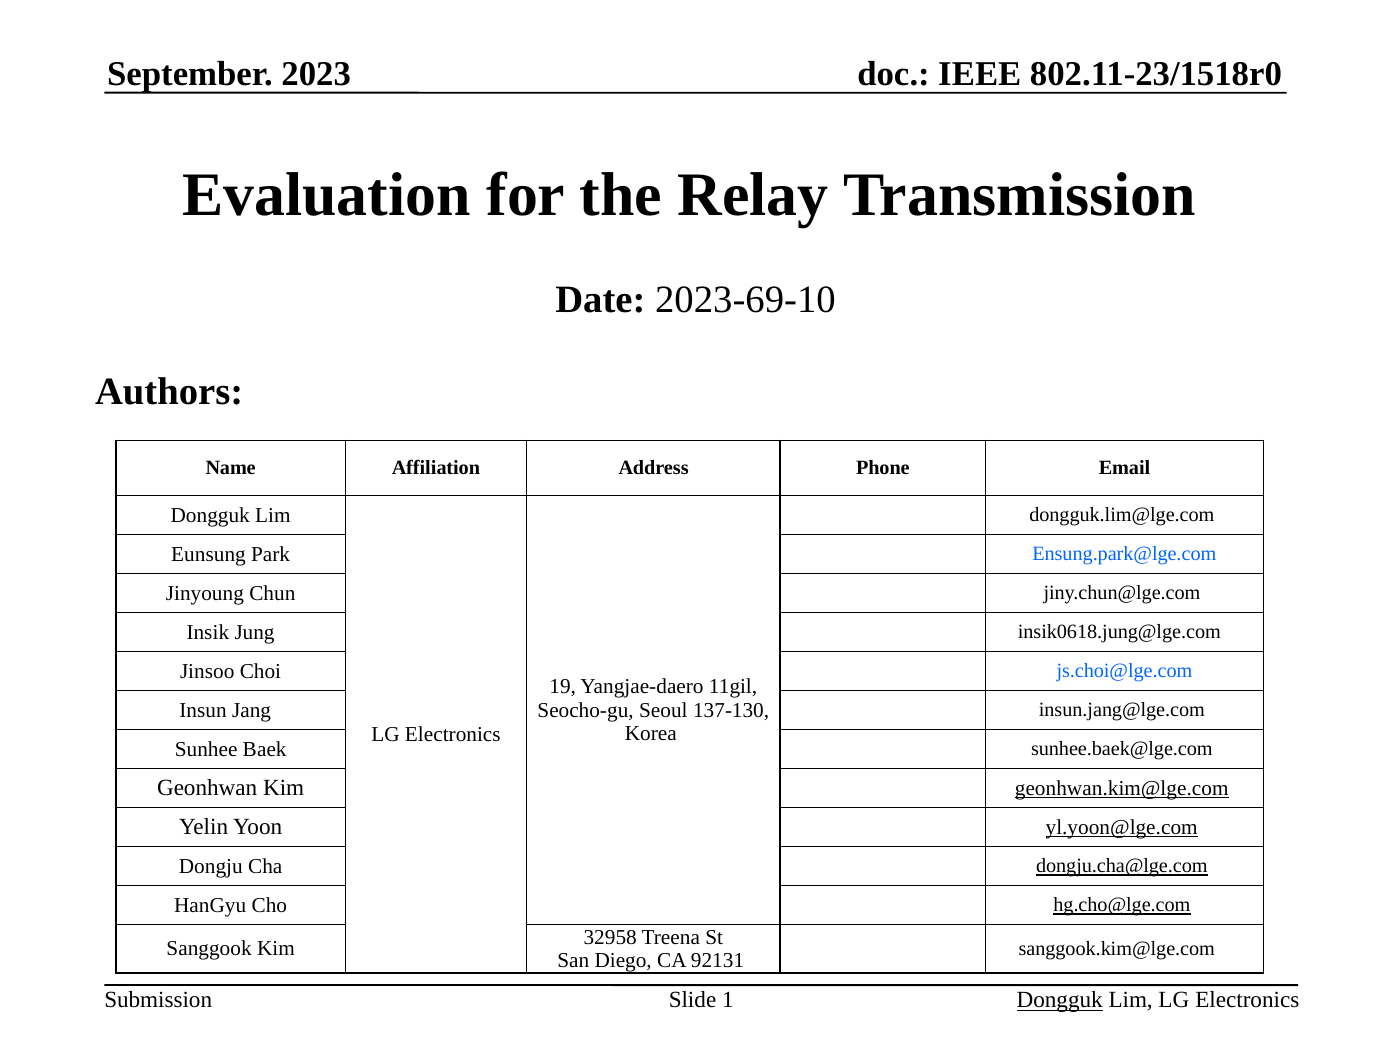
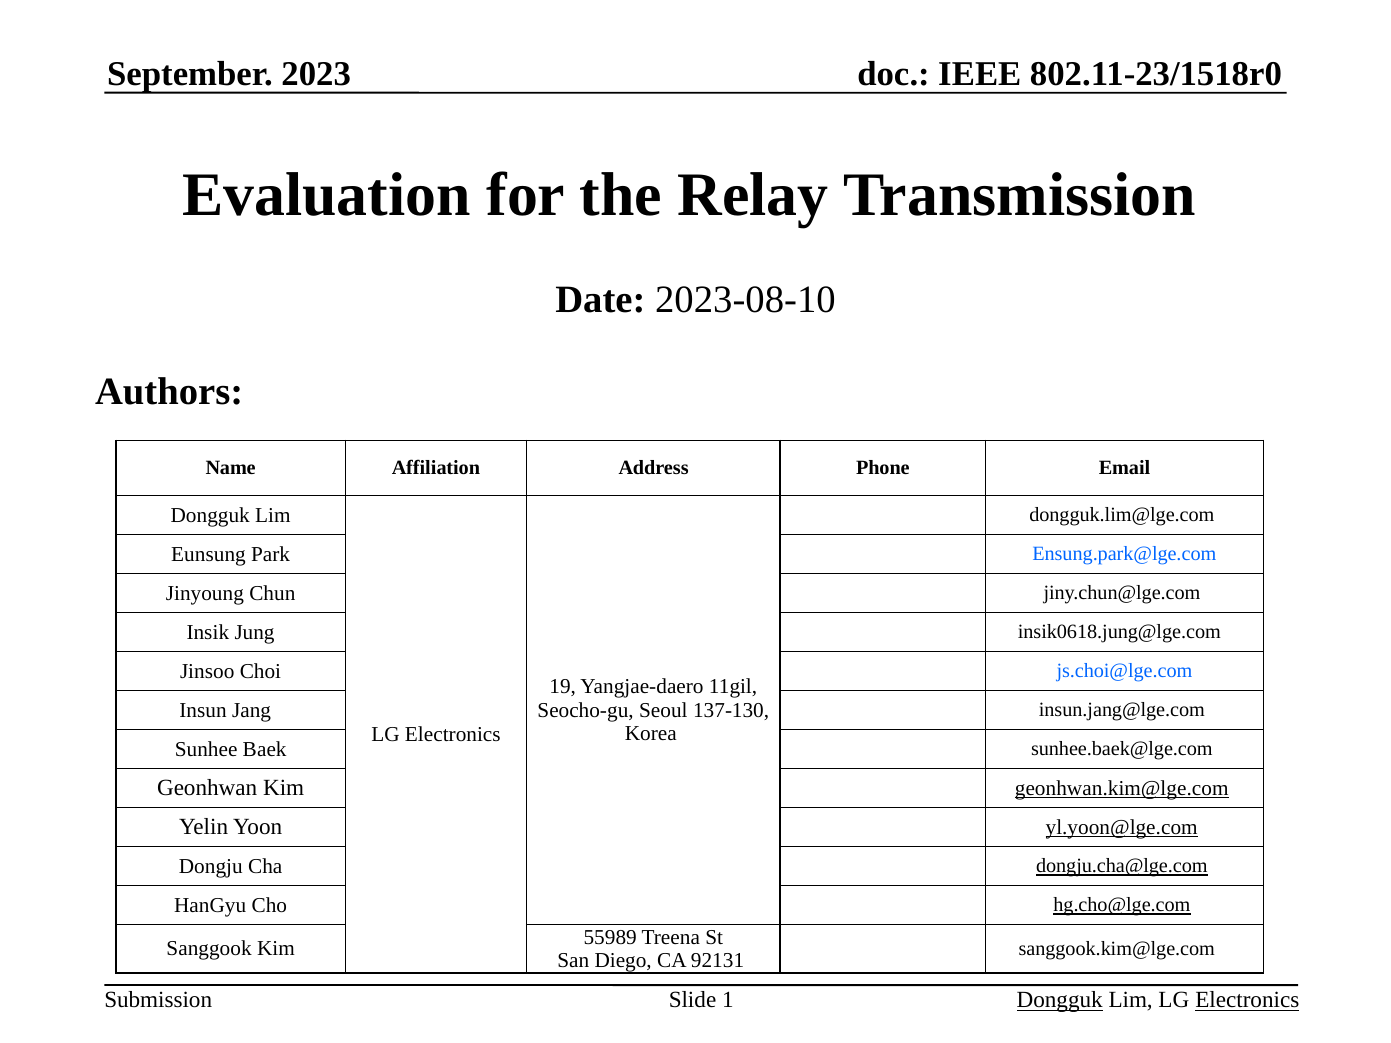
2023-69-10: 2023-69-10 -> 2023-08-10 (745, 300)
32958: 32958 -> 55989 (610, 937)
Electronics underline: none -> present (1247, 1001)
